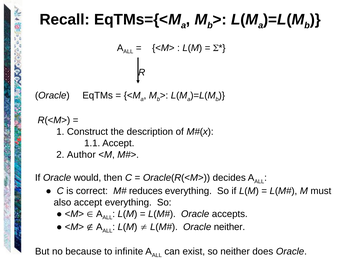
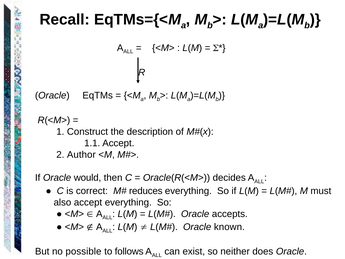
Oracle neither: neither -> known (229, 227)
because: because -> possible (83, 251)
infinite: infinite -> follows (129, 251)
